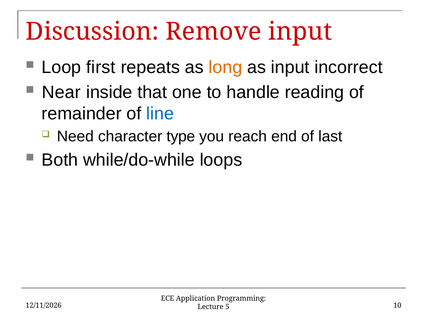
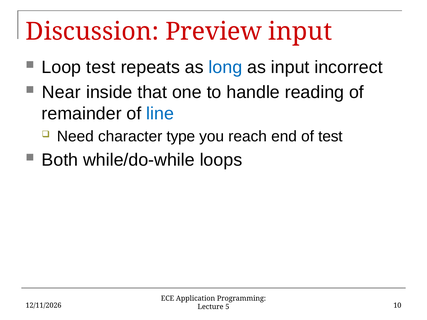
Remove: Remove -> Preview (214, 32)
Loop first: first -> test (101, 67)
long colour: orange -> blue (225, 67)
of last: last -> test (330, 137)
